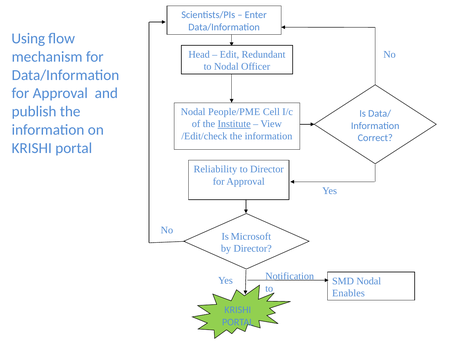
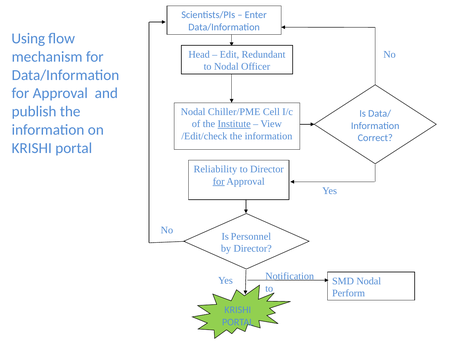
People/PME: People/PME -> Chiller/PME (234, 112)
for underline: none -> present (219, 181)
Microsoft: Microsoft -> Personnel (251, 236)
Enables: Enables -> Perform (349, 293)
